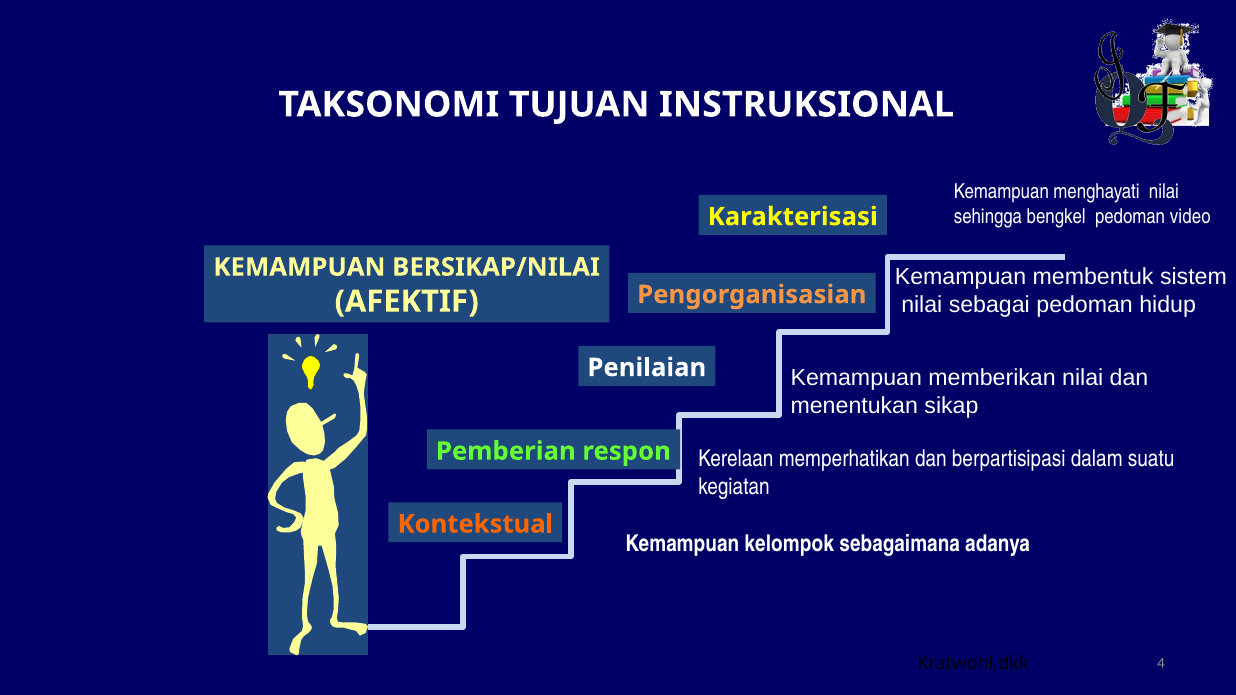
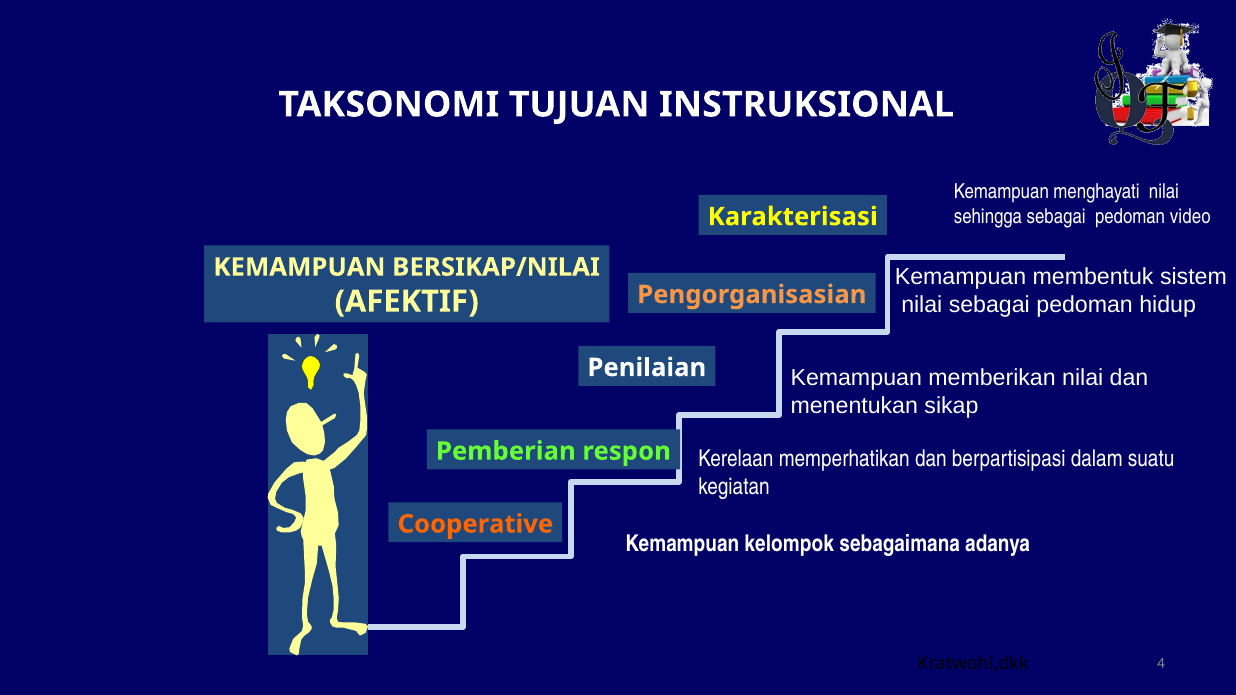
sehingga bengkel: bengkel -> sebagai (1056, 217)
Kontekstual: Kontekstual -> Cooperative (475, 524)
